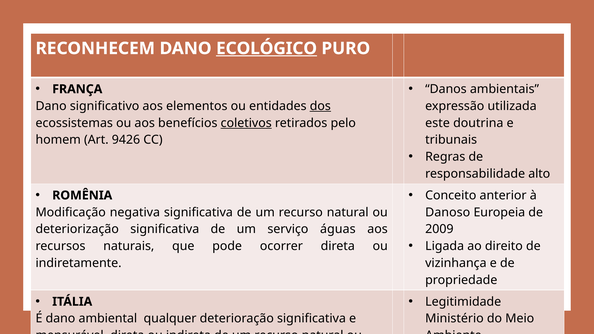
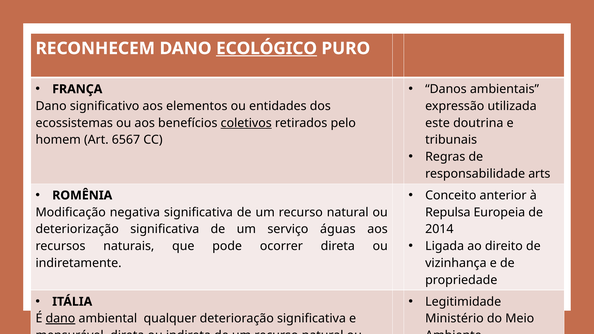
dos underline: present -> none (320, 106)
9426: 9426 -> 6567 (126, 140)
alto: alto -> arts (539, 174)
Danoso: Danoso -> Repulsa (448, 212)
2009: 2009 -> 2014 (439, 229)
dano underline: none -> present (60, 319)
